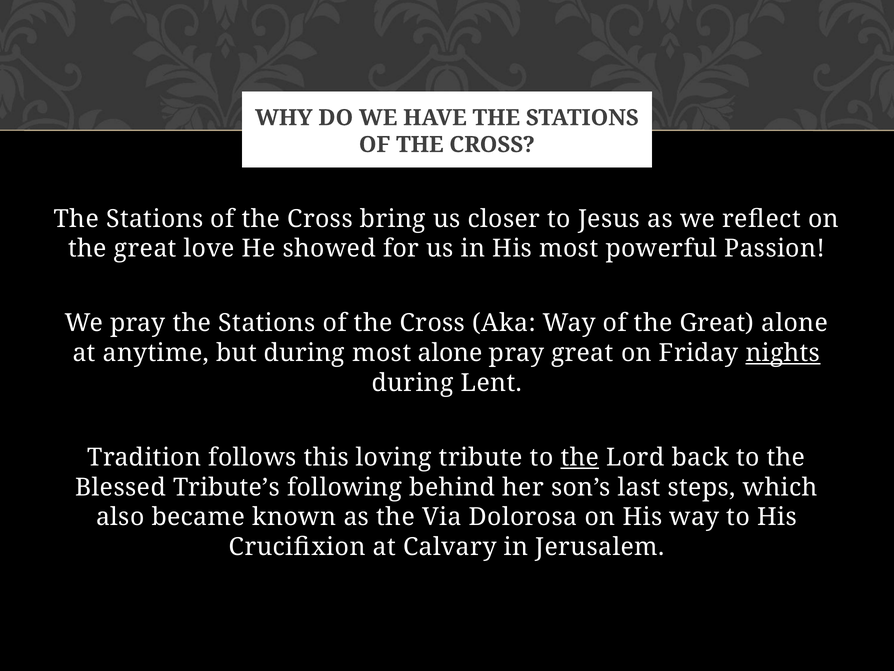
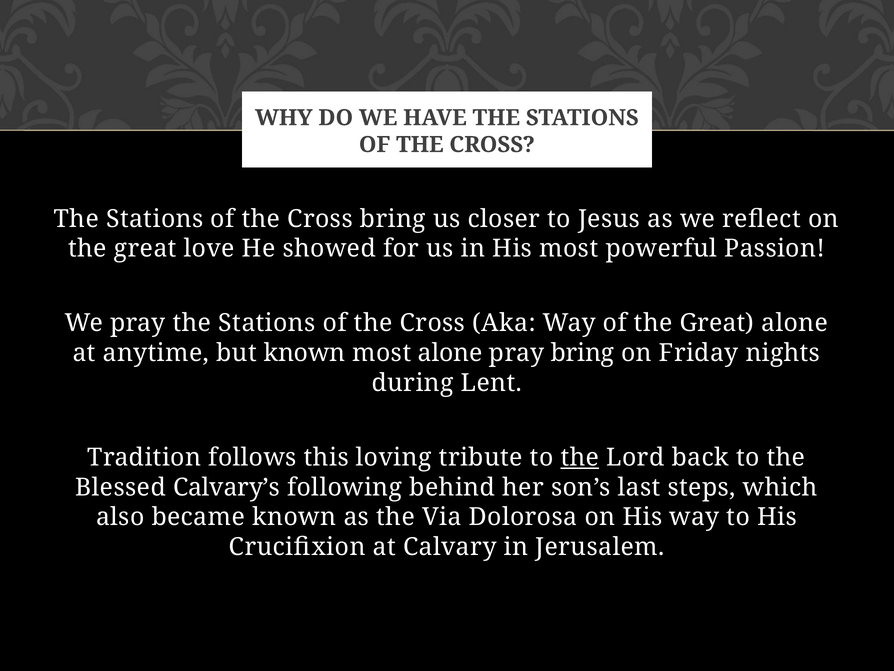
but during: during -> known (305, 353)
pray great: great -> bring (583, 353)
nights underline: present -> none (783, 353)
Tribute’s: Tribute’s -> Calvary’s (227, 487)
